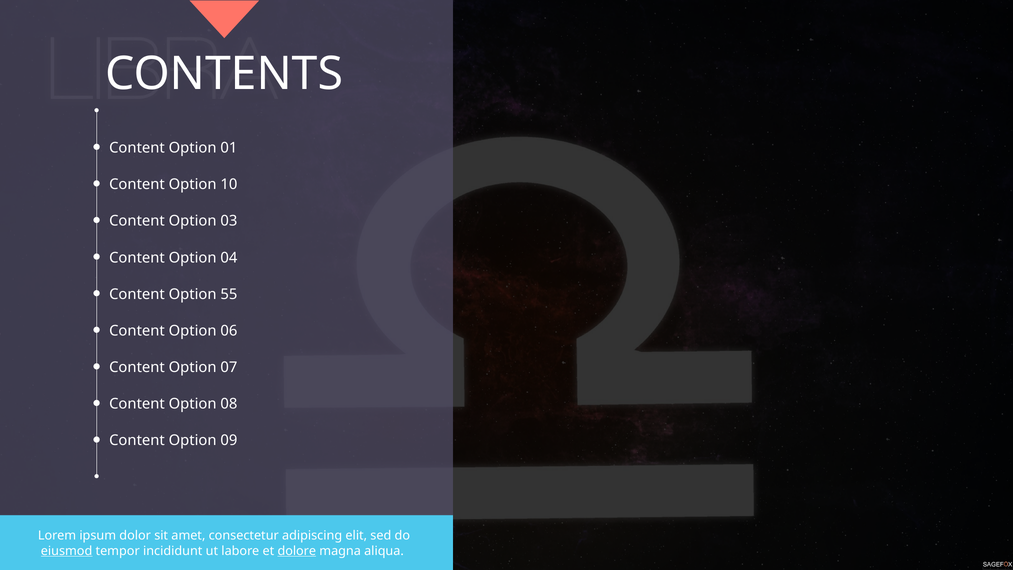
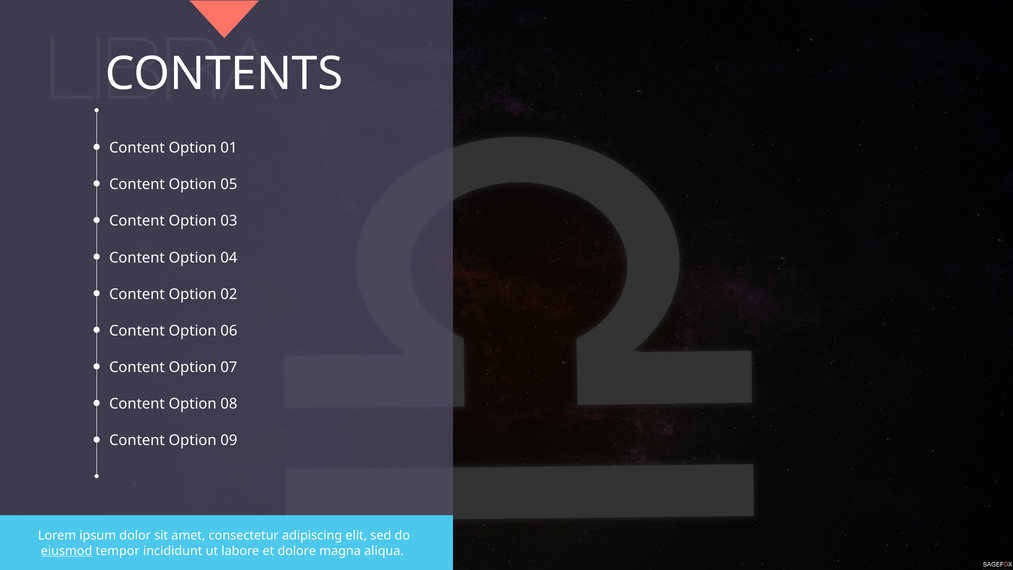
10: 10 -> 05 (229, 184)
55: 55 -> 02 (229, 294)
dolore underline: present -> none (297, 551)
